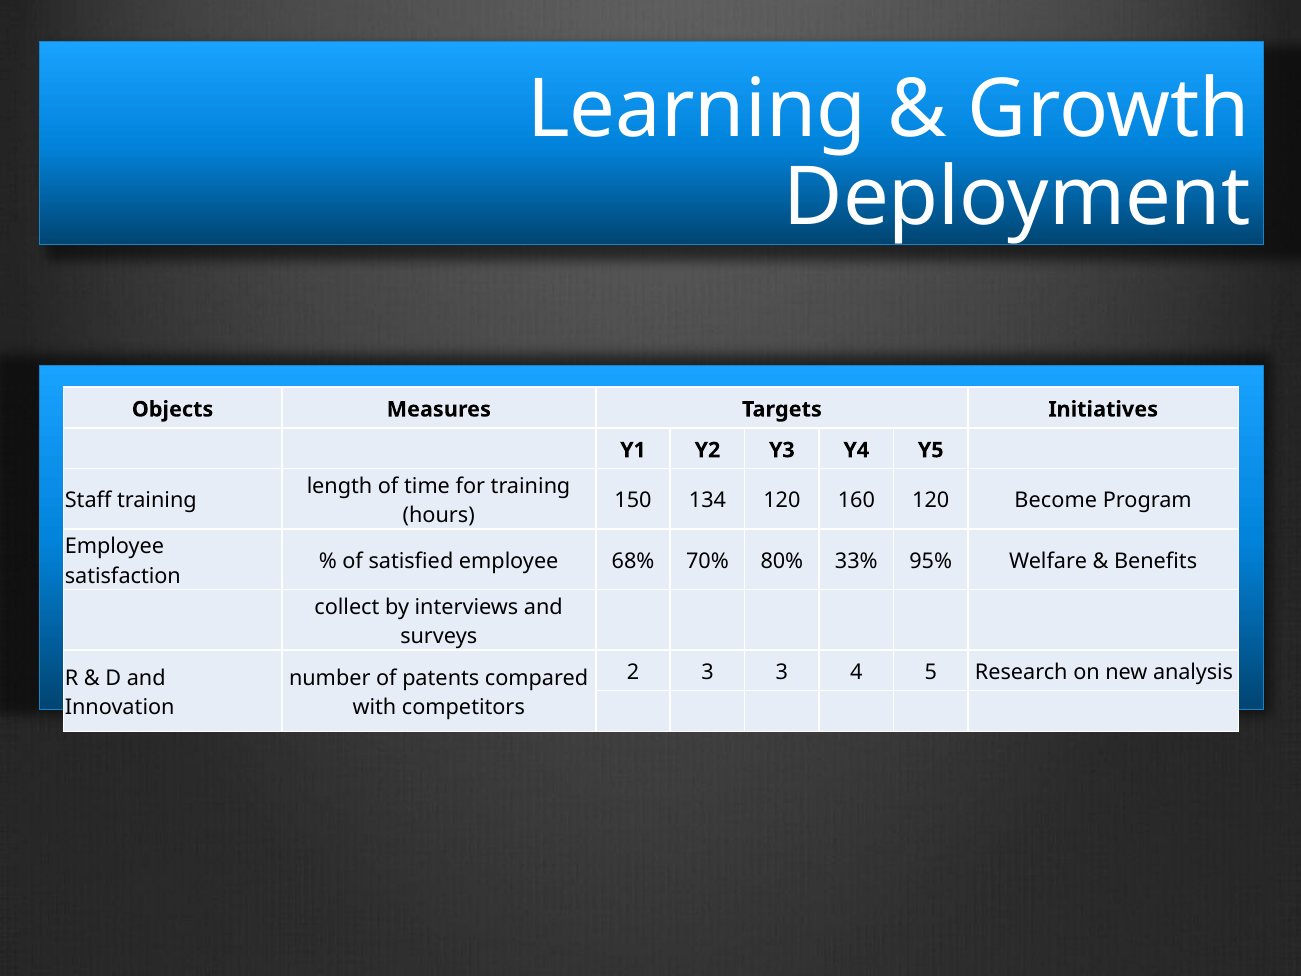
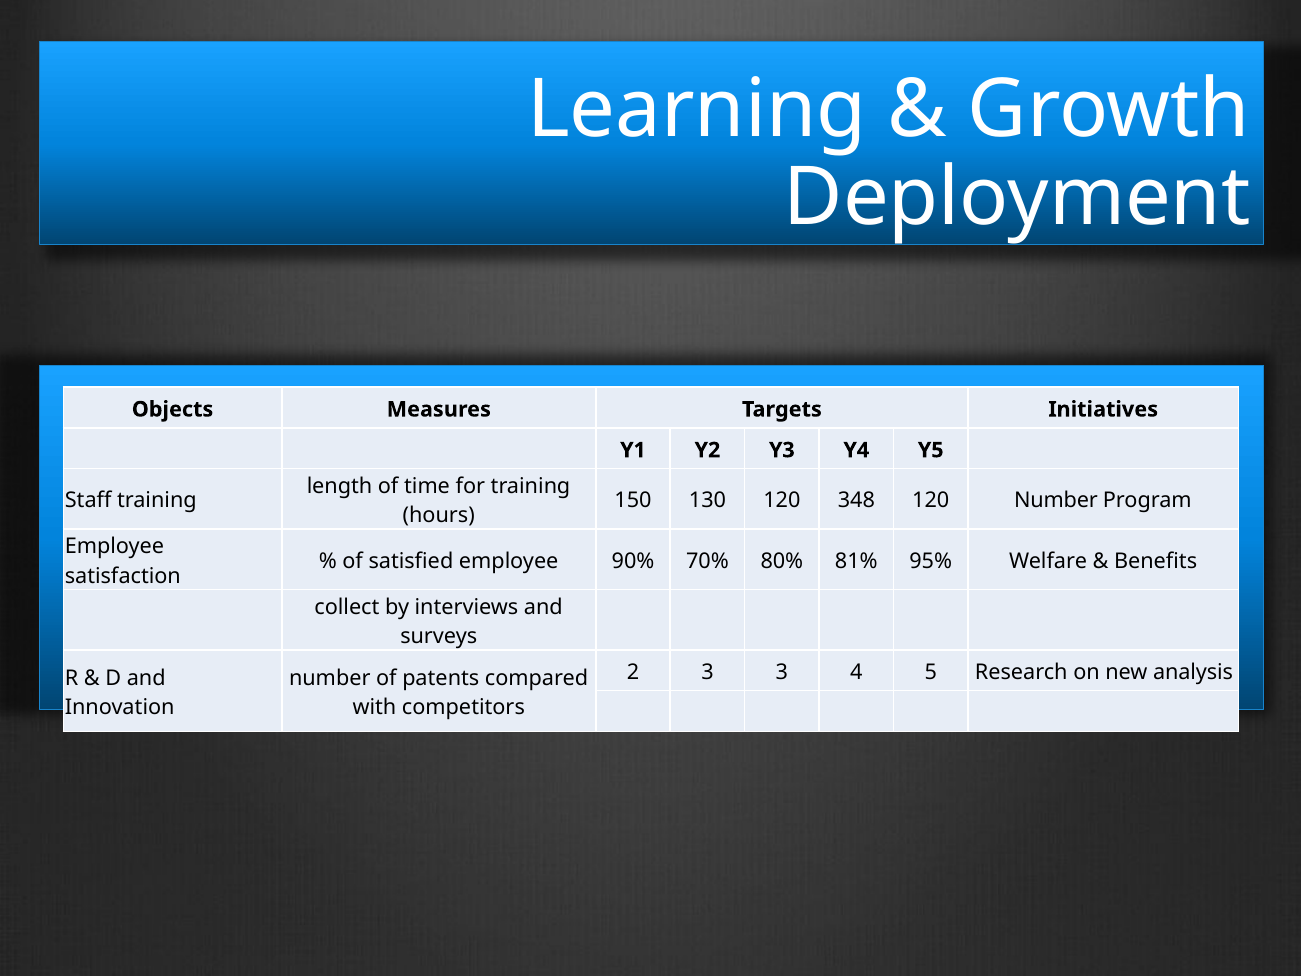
134: 134 -> 130 (707, 501)
160: 160 -> 348 (856, 501)
120 Become: Become -> Number (1056, 501)
68%: 68% -> 90% (633, 561)
33%: 33% -> 81% (856, 561)
